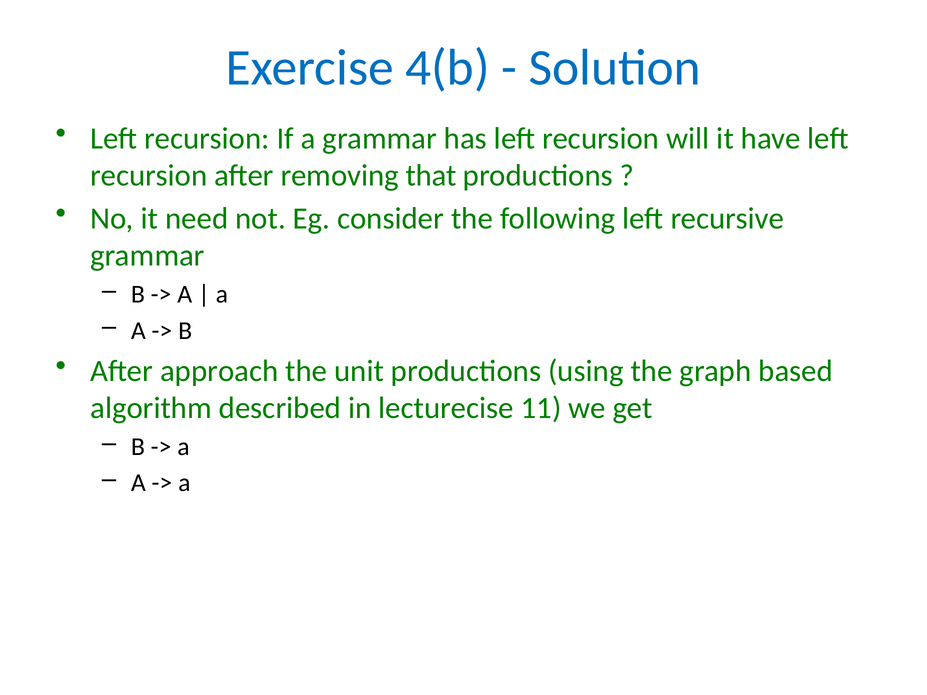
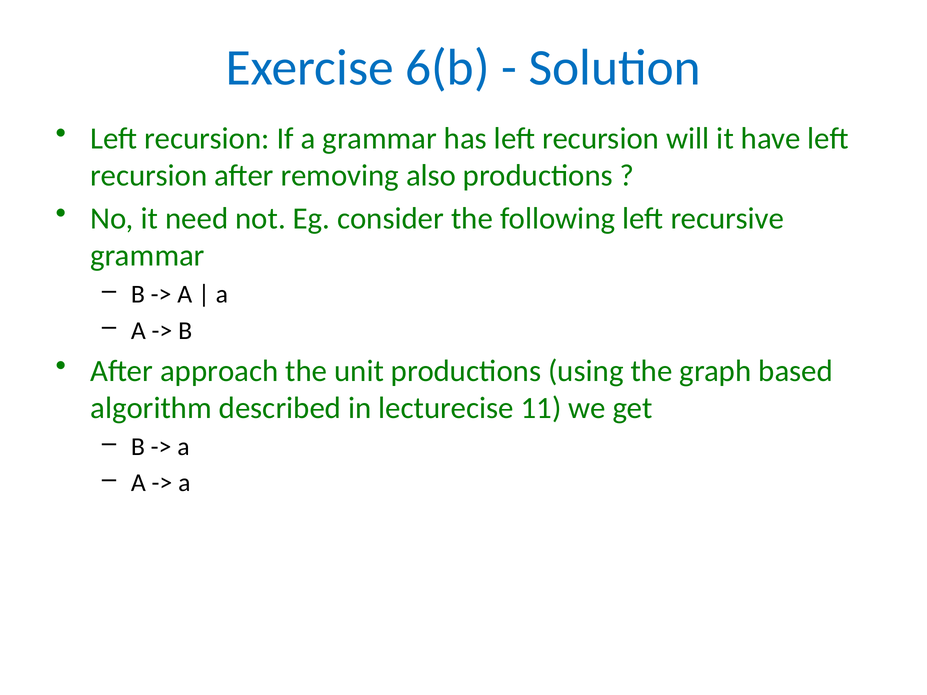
4(b: 4(b -> 6(b (447, 68)
that: that -> also (431, 175)
